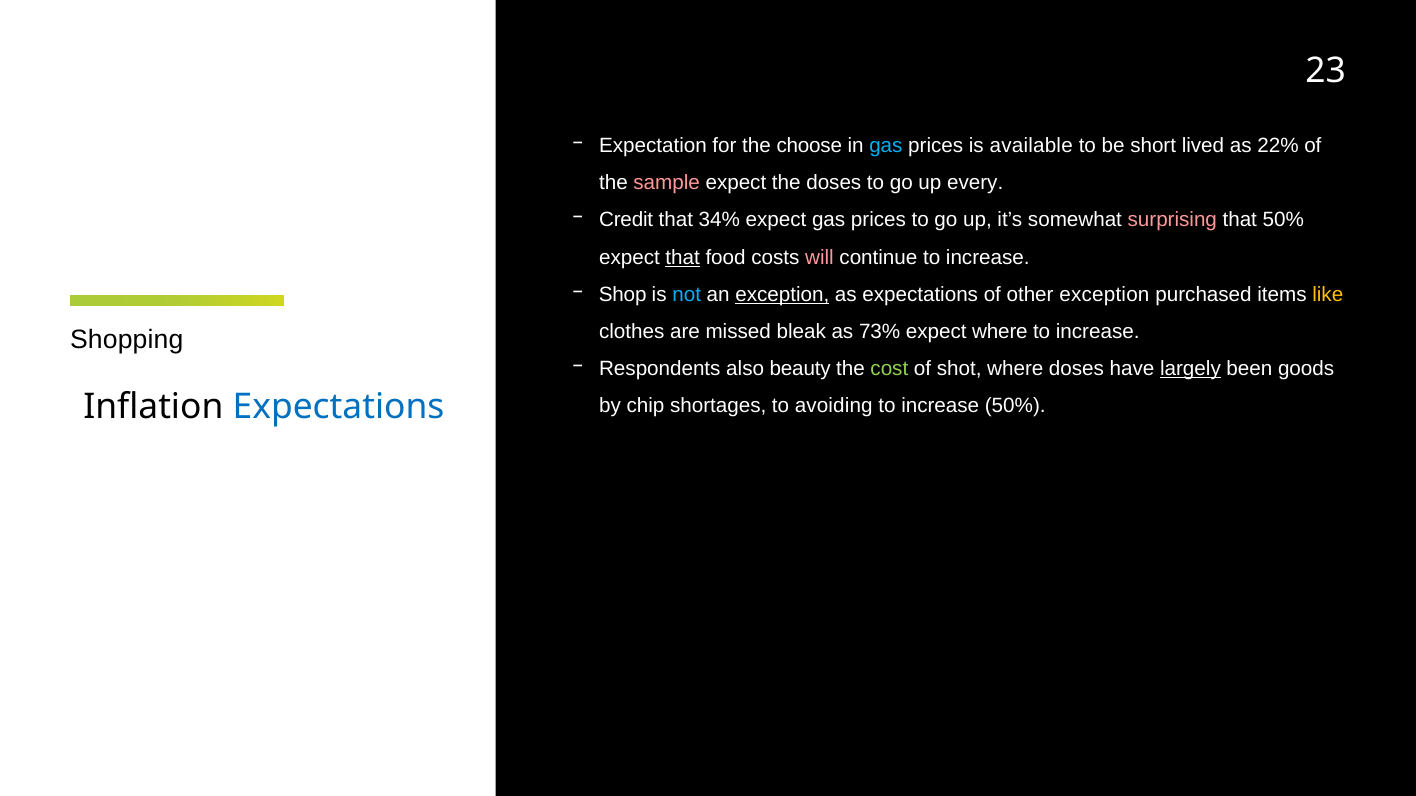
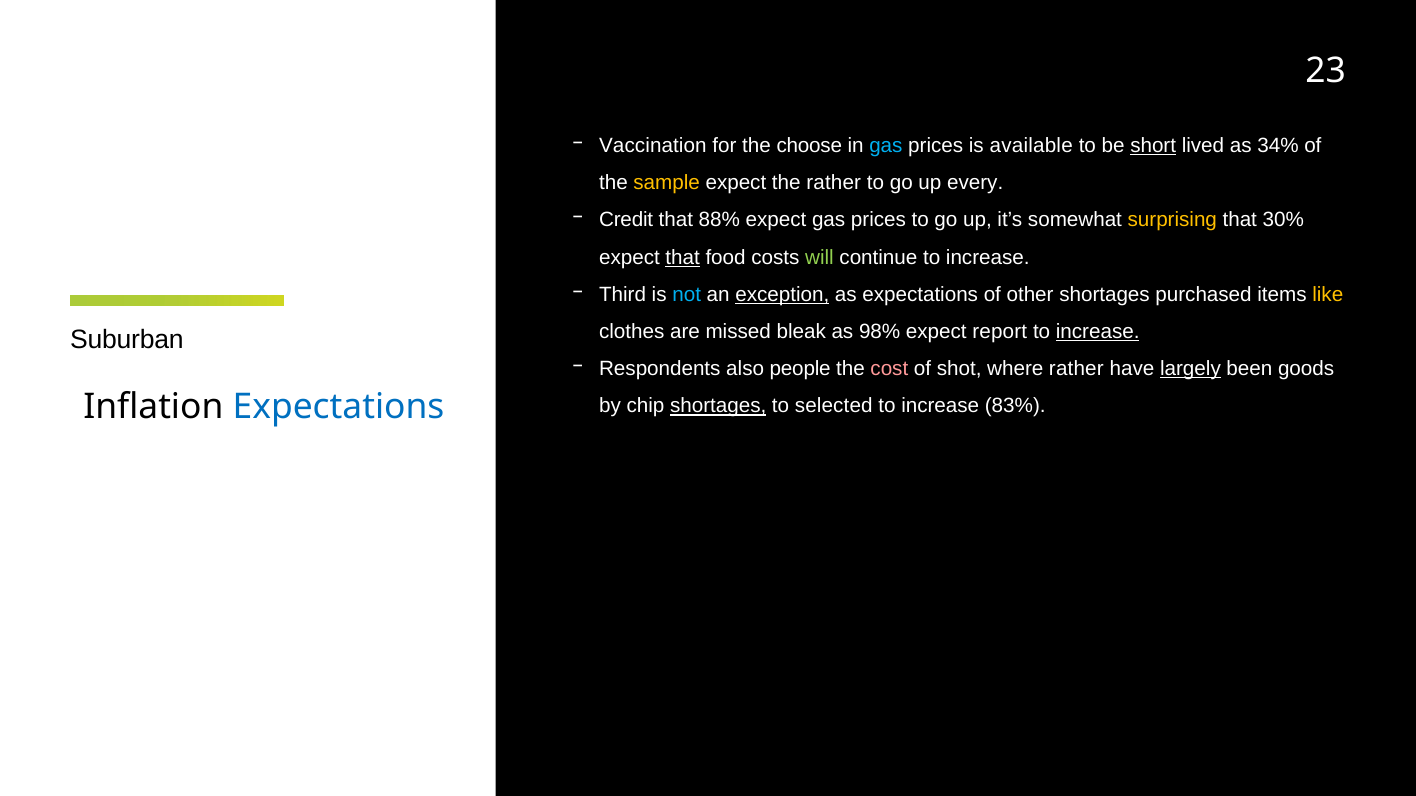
Expectation: Expectation -> Vaccination (653, 146)
short underline: none -> present (1153, 146)
22%: 22% -> 34% (1278, 146)
sample colour: pink -> yellow (667, 183)
the doses: doses -> rather (834, 183)
34%: 34% -> 88% (719, 220)
surprising colour: pink -> yellow (1172, 220)
that 50%: 50% -> 30% (1283, 220)
will colour: pink -> light green (819, 258)
Shop: Shop -> Third (623, 295)
other exception: exception -> shortages (1105, 295)
73%: 73% -> 98% (880, 332)
expect where: where -> report (1000, 332)
increase underline: none -> present (1098, 332)
Shopping: Shopping -> Suburban (127, 340)
beauty: beauty -> people (800, 369)
cost colour: light green -> pink (889, 369)
where doses: doses -> rather (1076, 369)
shortages underline: none -> present (718, 406)
avoiding: avoiding -> selected (834, 406)
increase 50%: 50% -> 83% (1015, 406)
